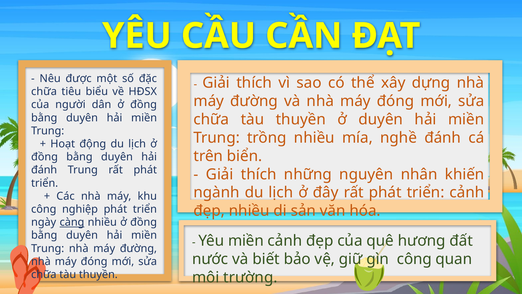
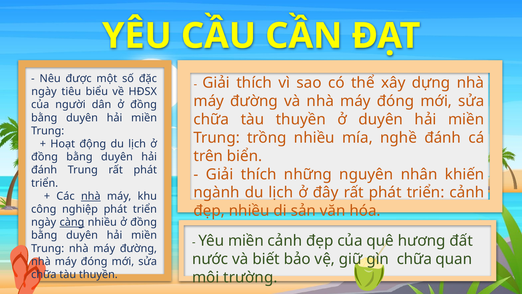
chữa: chữa -> ngày (44, 91)
nhà underline: none -> present (91, 196)
gìn công: công -> chữa (414, 259)
